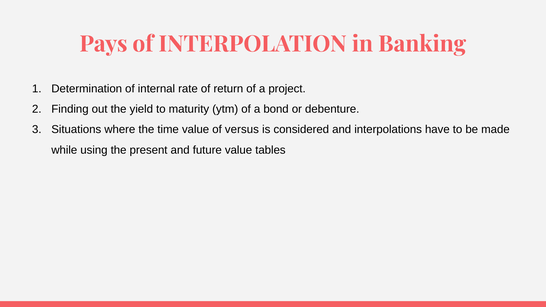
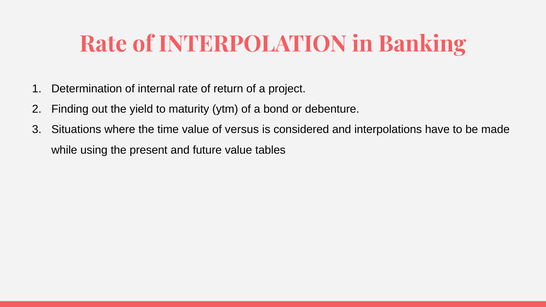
Pays: Pays -> Rate (103, 44)
